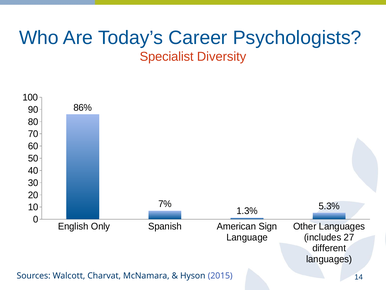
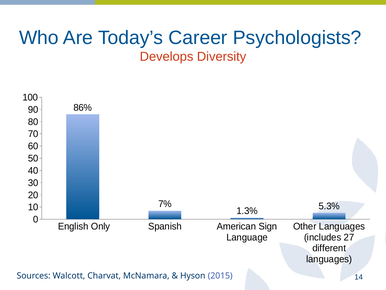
Specialist: Specialist -> Develops (167, 57)
